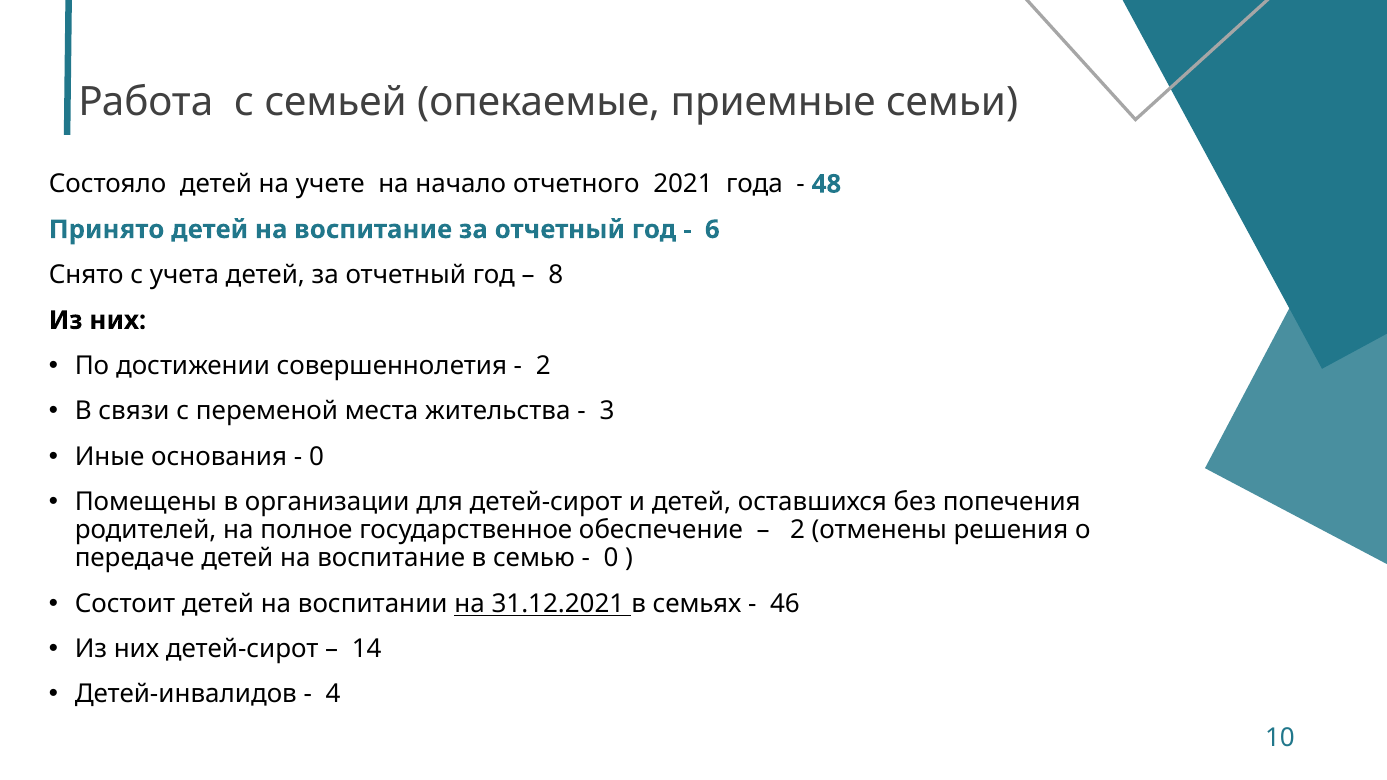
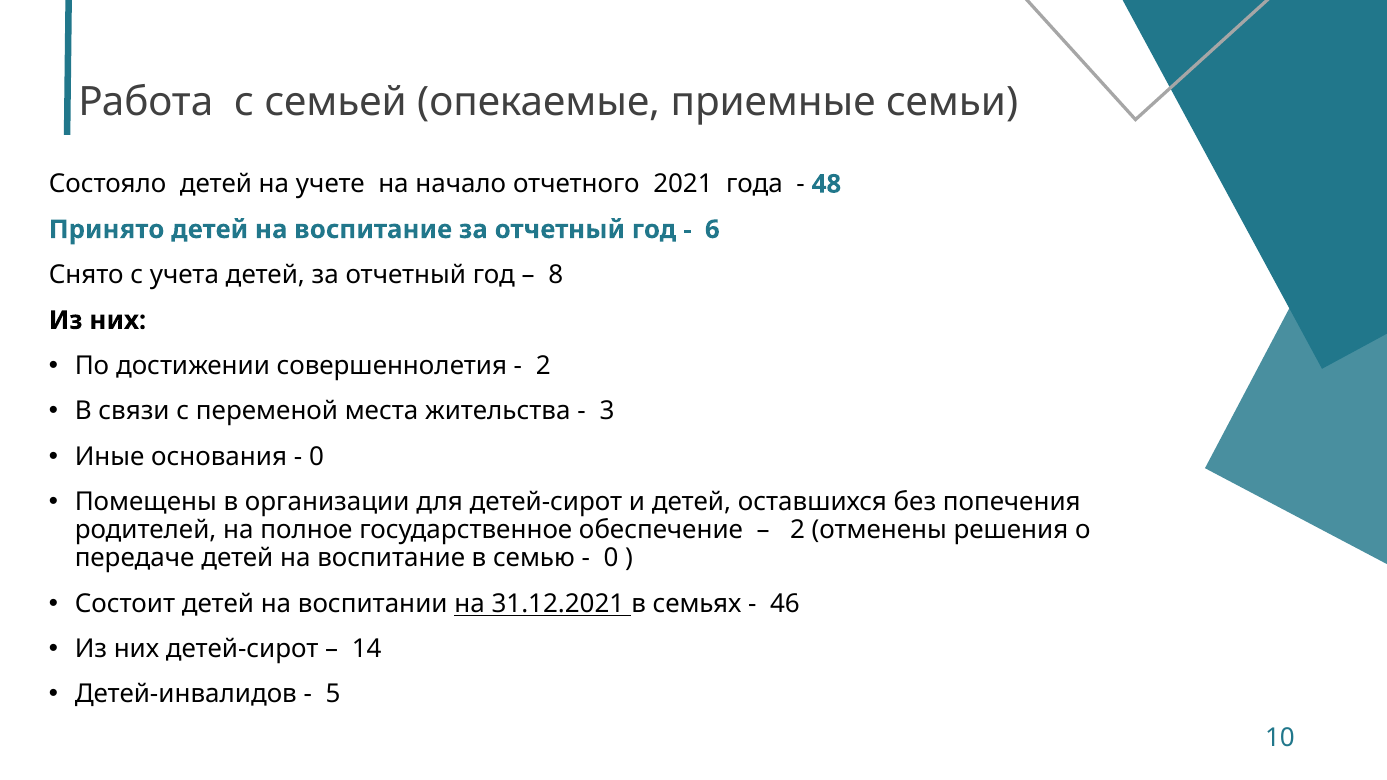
4: 4 -> 5 (333, 695)
